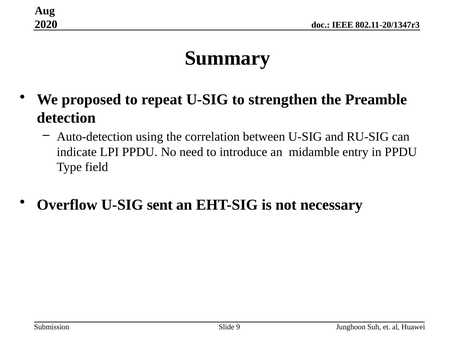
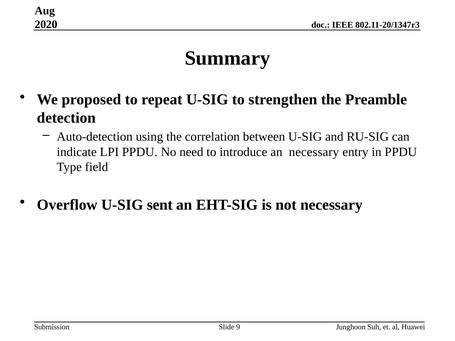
an midamble: midamble -> necessary (314, 152)
